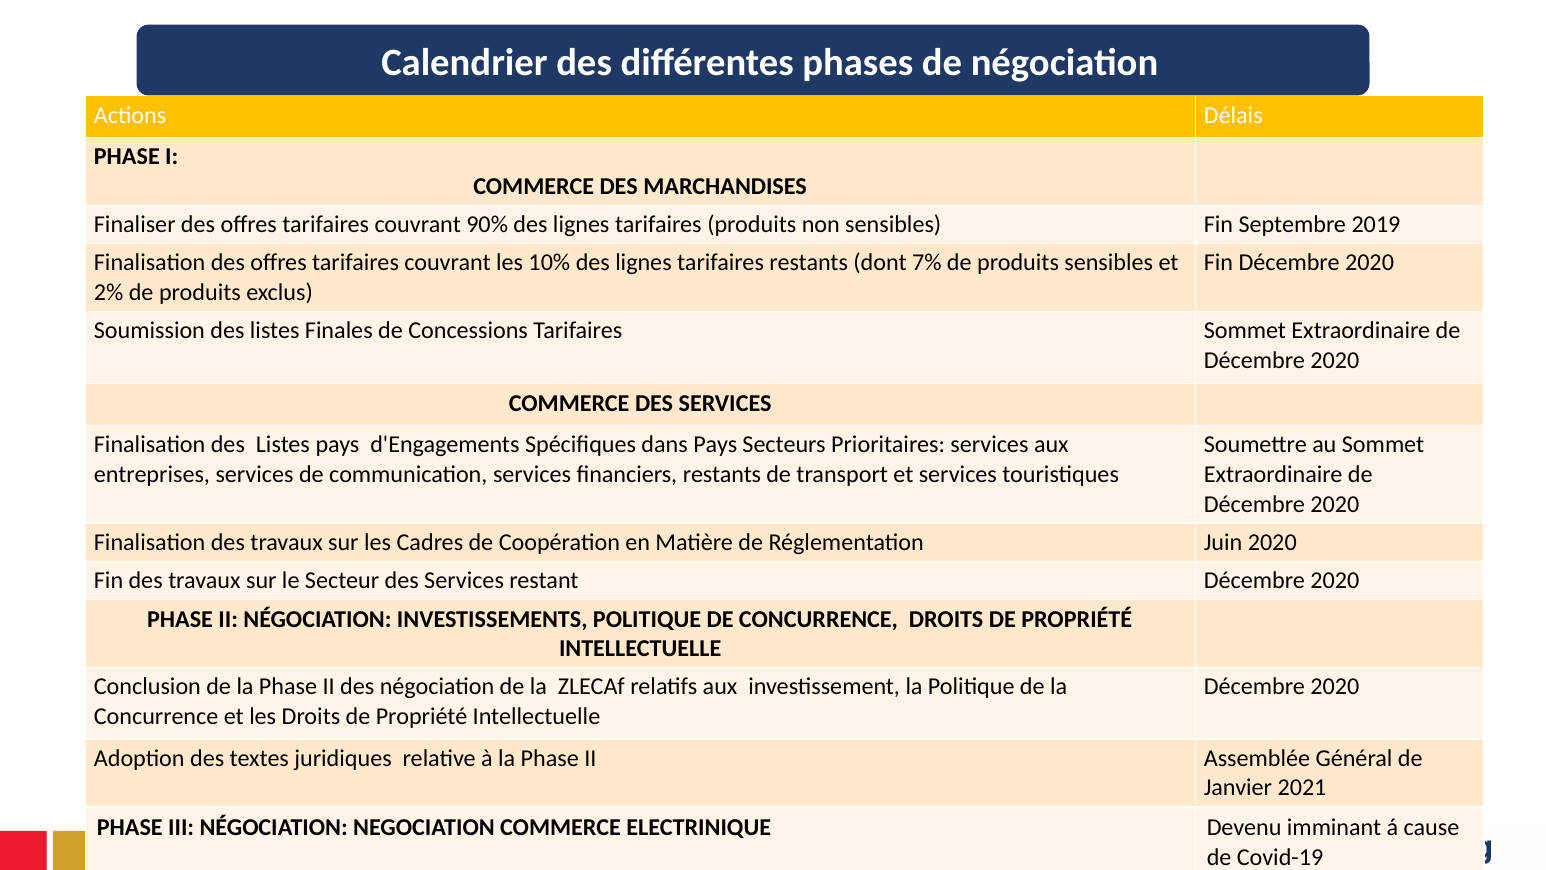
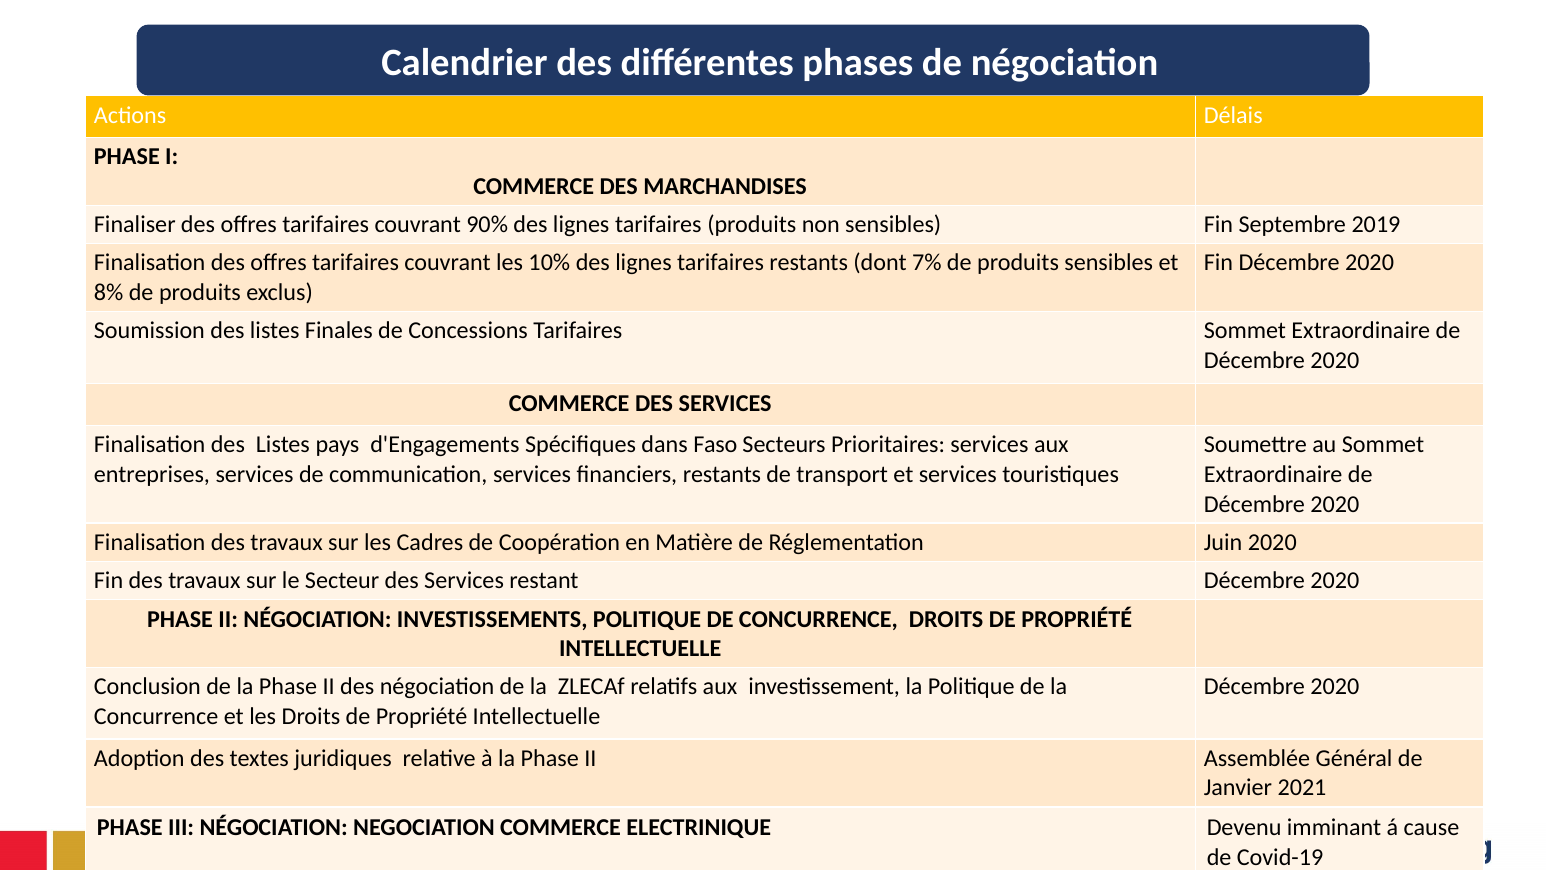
2%: 2% -> 8% (109, 292)
dans Pays: Pays -> Faso (715, 445)
